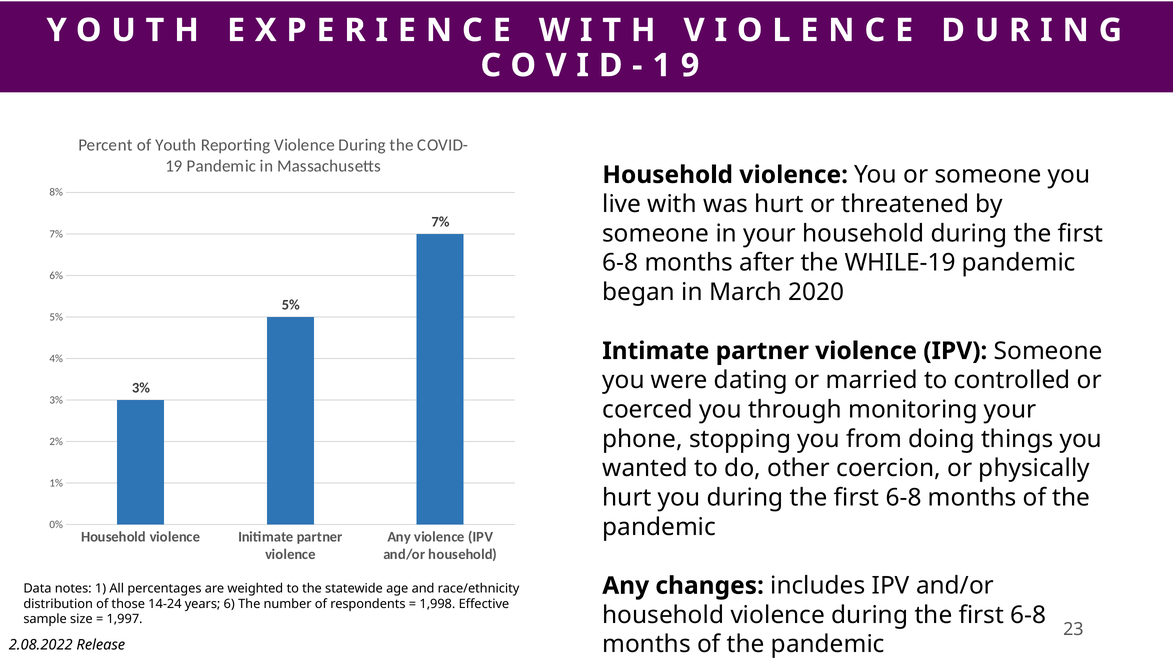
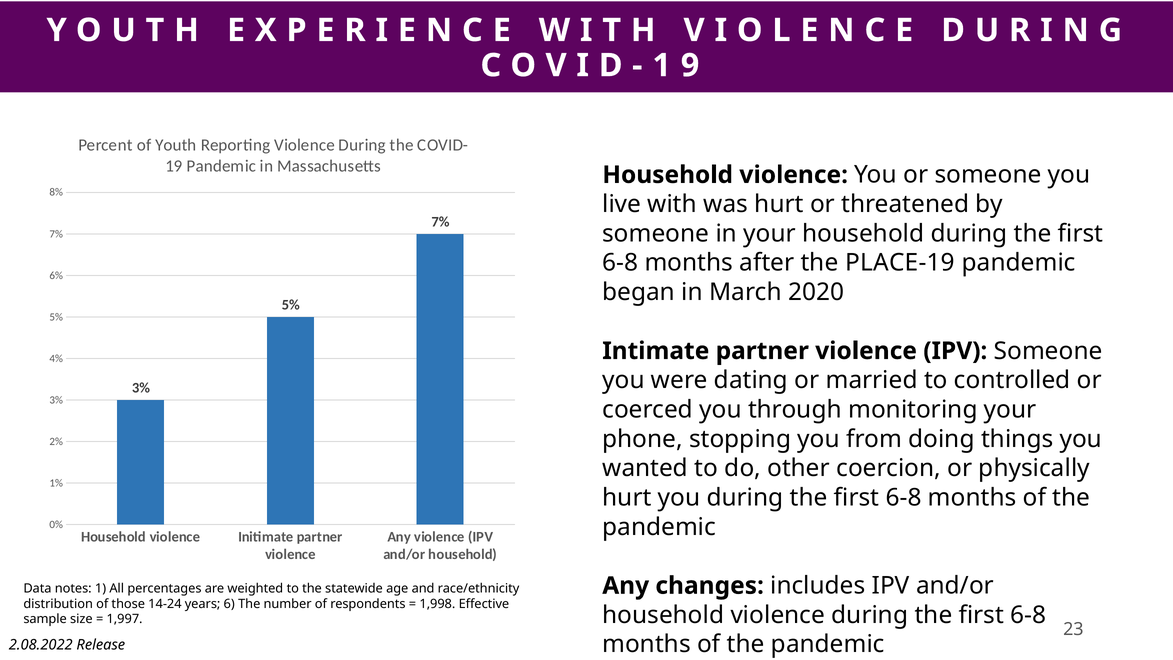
WHILE-19: WHILE-19 -> PLACE-19 (900, 263)
